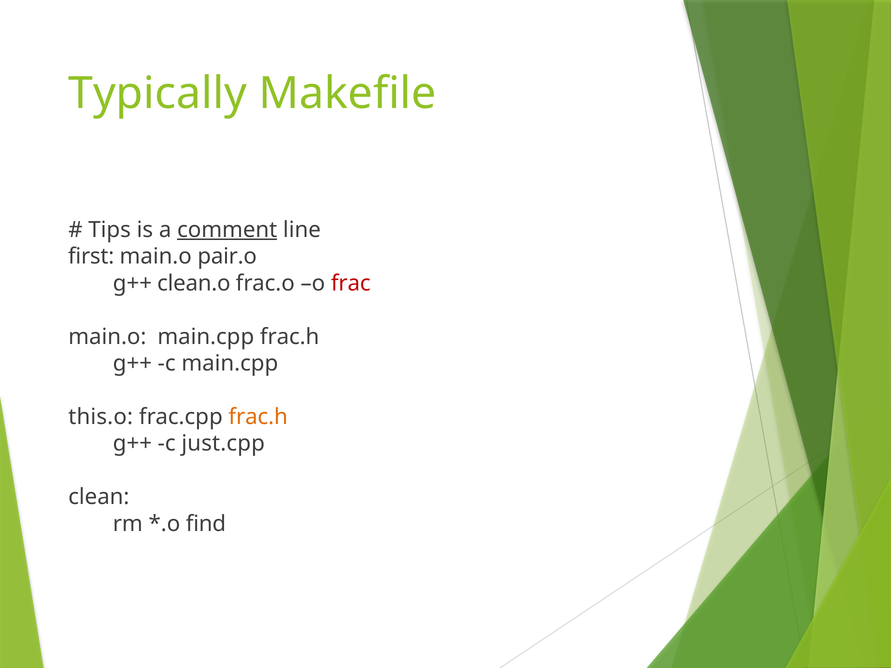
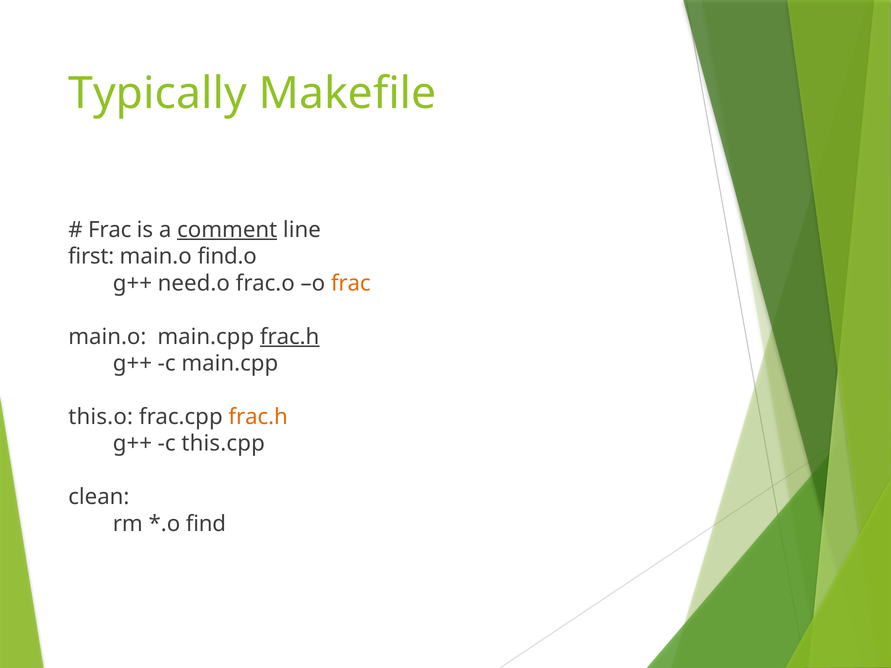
Tips: Tips -> Frac (110, 230)
pair.o: pair.o -> find.o (227, 257)
clean.o: clean.o -> need.o (194, 283)
frac colour: red -> orange (351, 283)
frac.h underline: none -> present (290, 337)
just.cpp: just.cpp -> this.cpp (223, 444)
